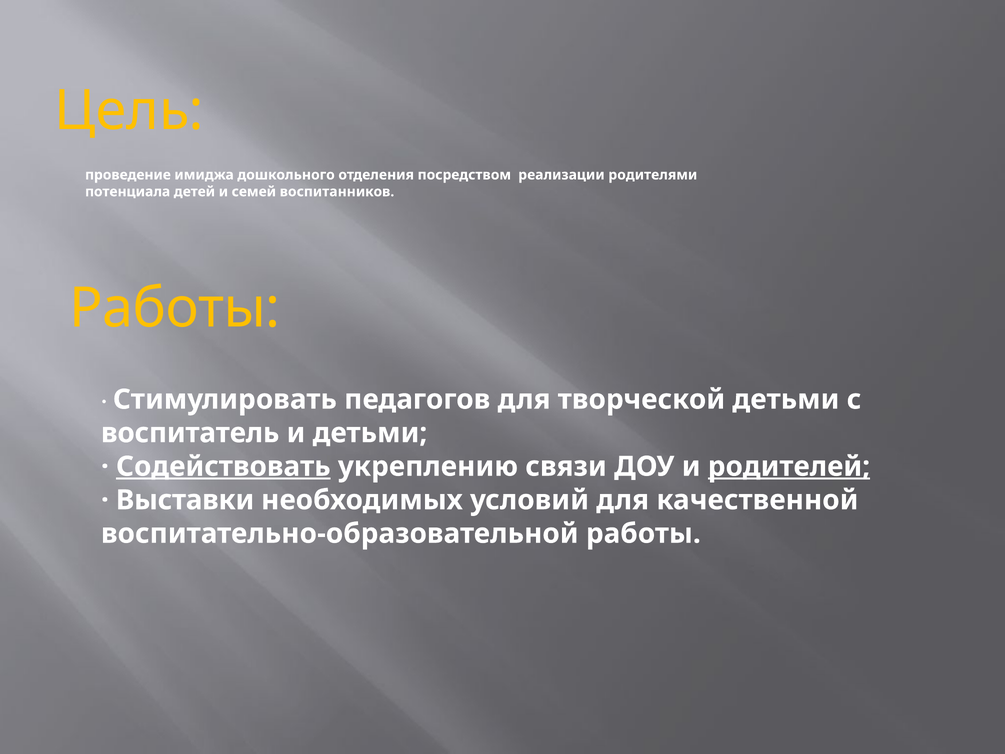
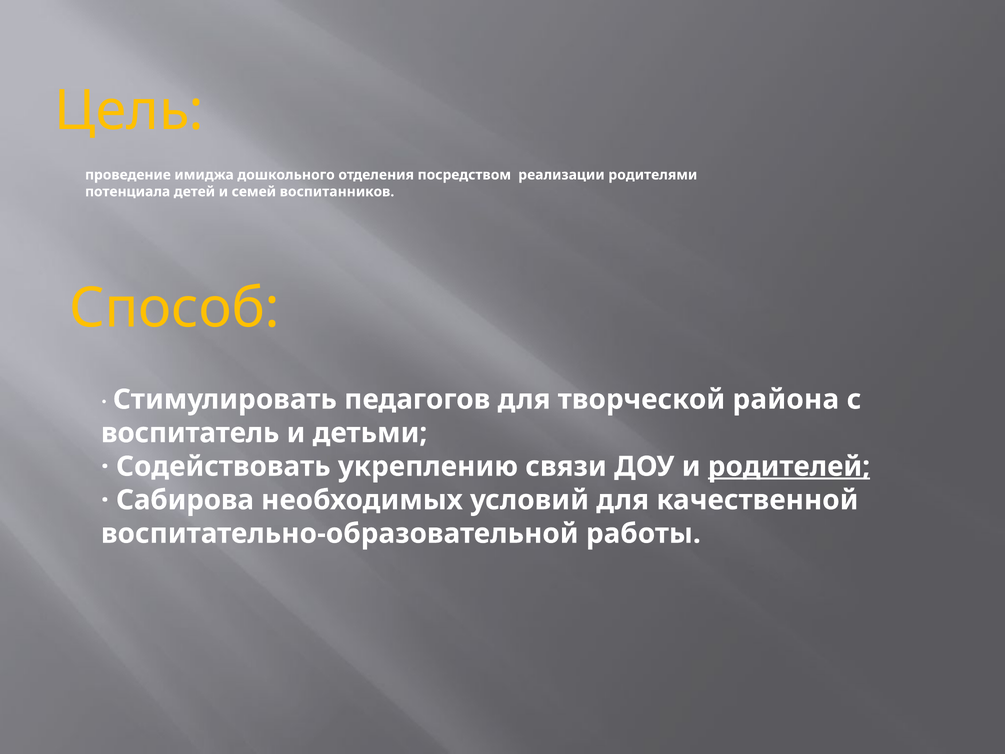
Работы: Работы -> Способ (175, 308)
творческой детьми: детьми -> района (786, 399)
Содействовать underline: present -> none (223, 466)
Выставки: Выставки -> Сабирова (185, 500)
